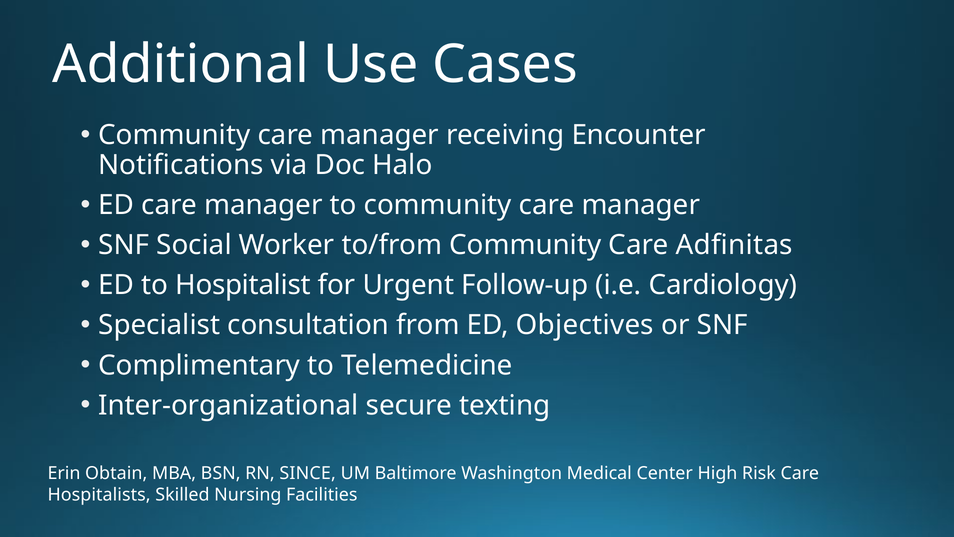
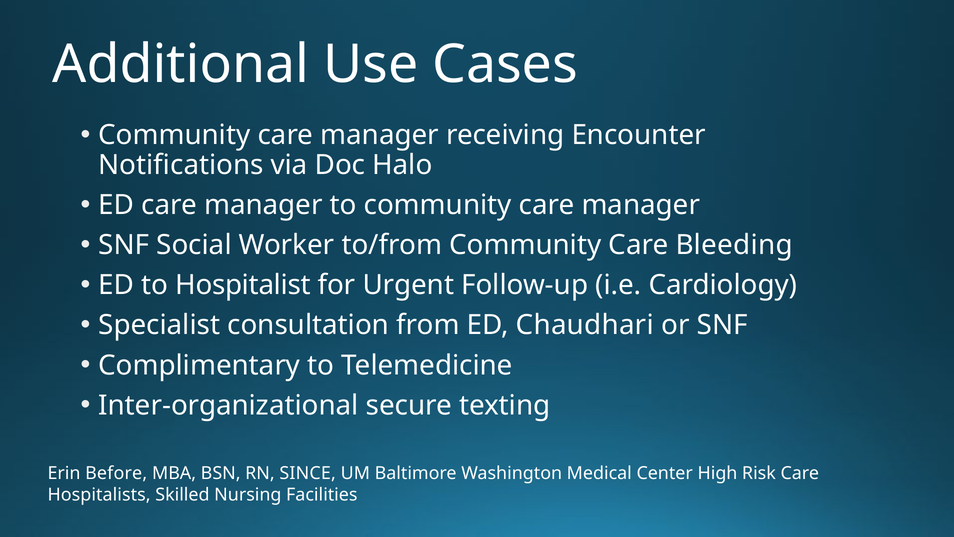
Adfinitas: Adfinitas -> Bleeding (734, 245)
Objectives: Objectives -> Chaudhari (585, 325)
Obtain: Obtain -> Before (116, 473)
